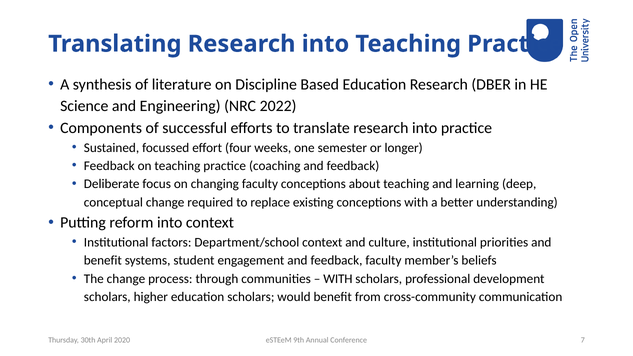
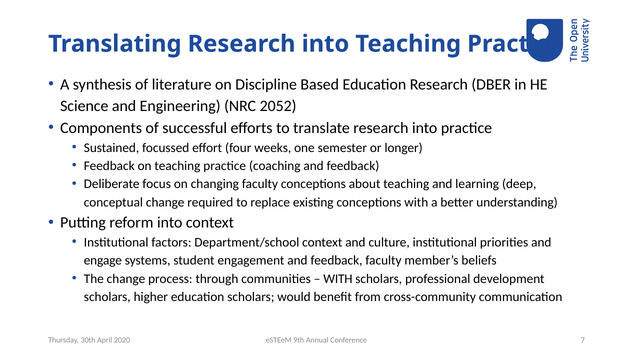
2022: 2022 -> 2052 (278, 106)
benefit: benefit -> engage (103, 261)
